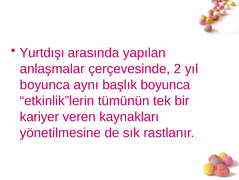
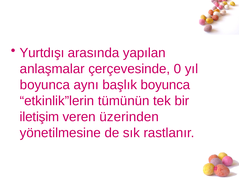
2: 2 -> 0 (178, 69)
kariyer: kariyer -> iletişim (39, 116)
kaynakları: kaynakları -> üzerinden (129, 116)
